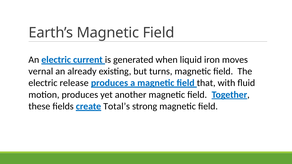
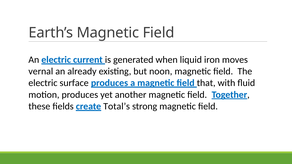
turns: turns -> noon (161, 71)
release: release -> surface (74, 83)
